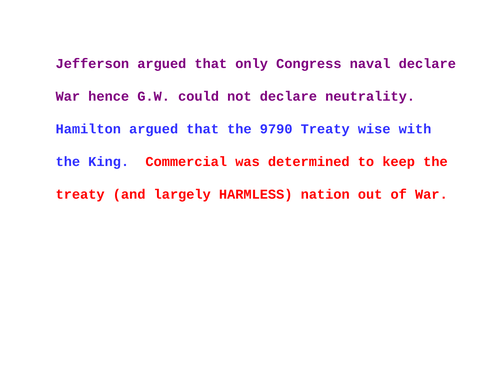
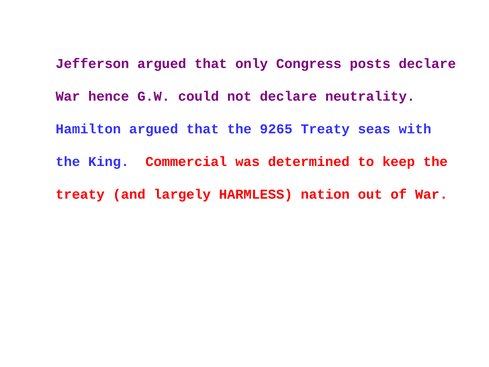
naval: naval -> posts (370, 64)
9790: 9790 -> 9265 (276, 129)
wise: wise -> seas (374, 129)
